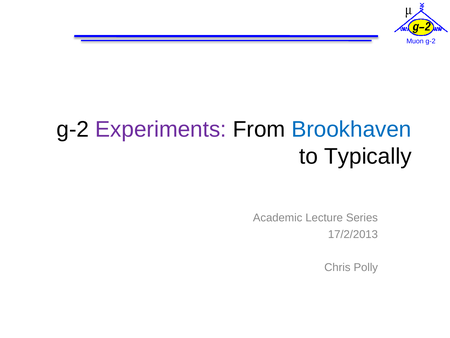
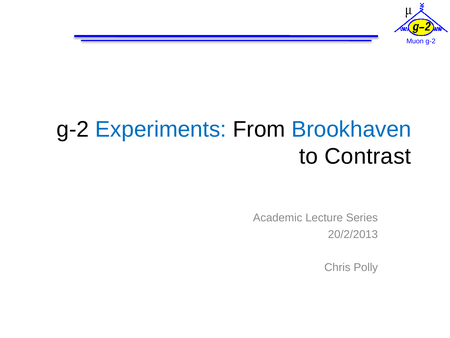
Experiments colour: purple -> blue (161, 129)
Typically: Typically -> Contrast (368, 156)
17/2/2013: 17/2/2013 -> 20/2/2013 (353, 234)
